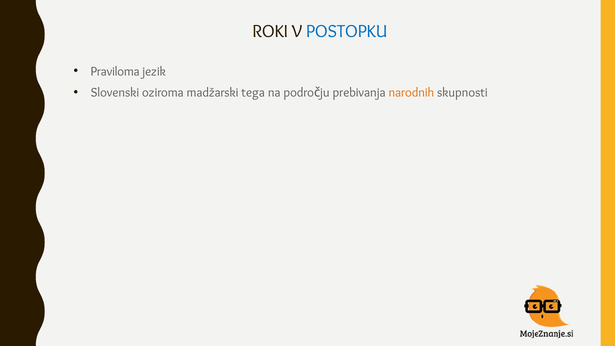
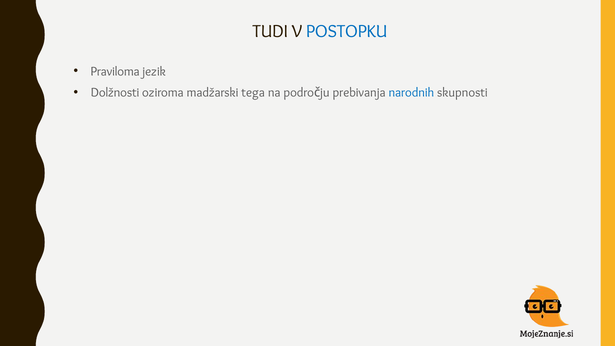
ROKI: ROKI -> TUDI (270, 31)
Slovenski: Slovenski -> Dolžnosti (115, 93)
narodnih colour: orange -> blue (411, 93)
